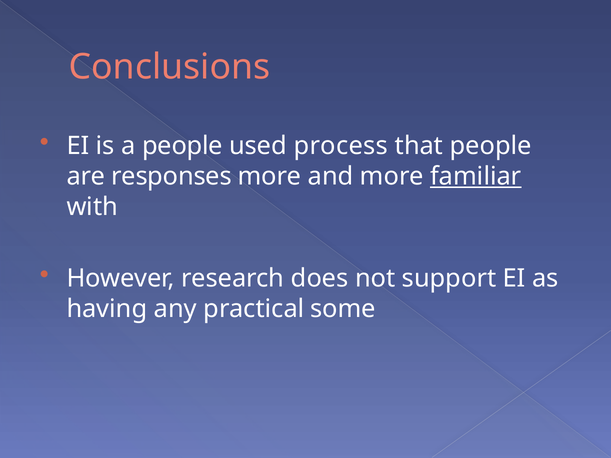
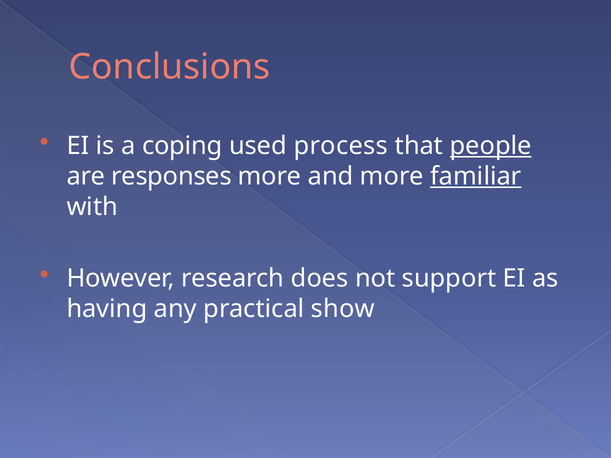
a people: people -> coping (182, 146)
people underline: none -> present (491, 146)
some: some -> show (343, 309)
